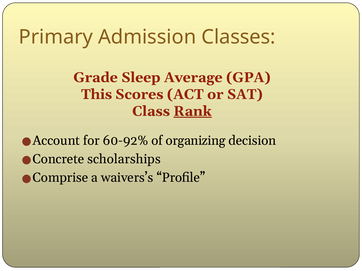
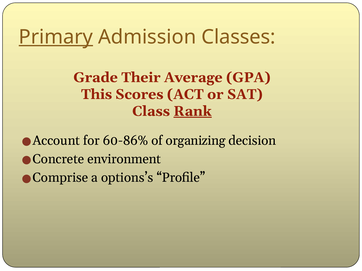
Primary underline: none -> present (56, 37)
Sleep: Sleep -> Their (141, 78)
60-92%: 60-92% -> 60-86% (126, 141)
scholarships: scholarships -> environment (124, 159)
waivers’s: waivers’s -> options’s (127, 178)
